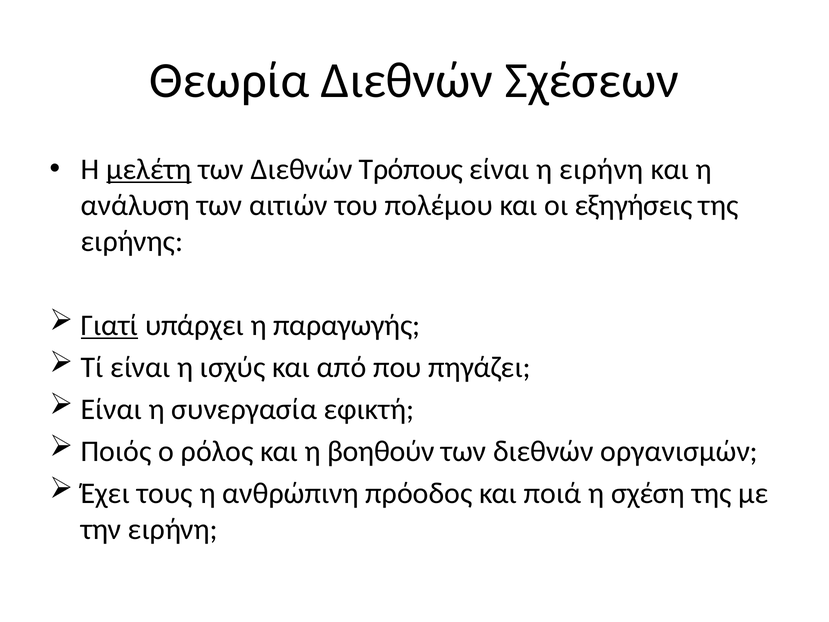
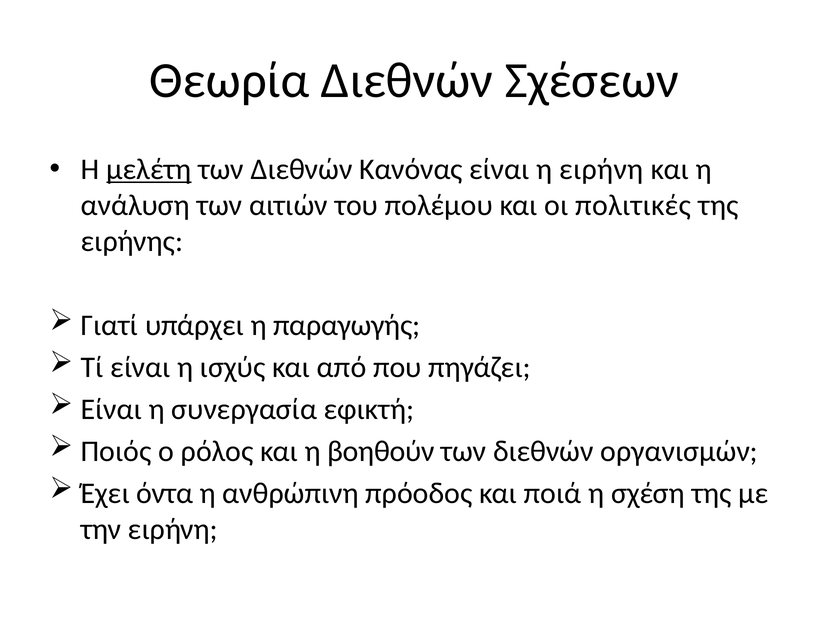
Τρόπους: Τρόπους -> Κανόνας (411, 169)
εξηγήσεις: εξηγήσεις -> πολιτικές (633, 205)
Γιατί underline: present -> none (110, 325)
τους: τους -> όντα (165, 493)
